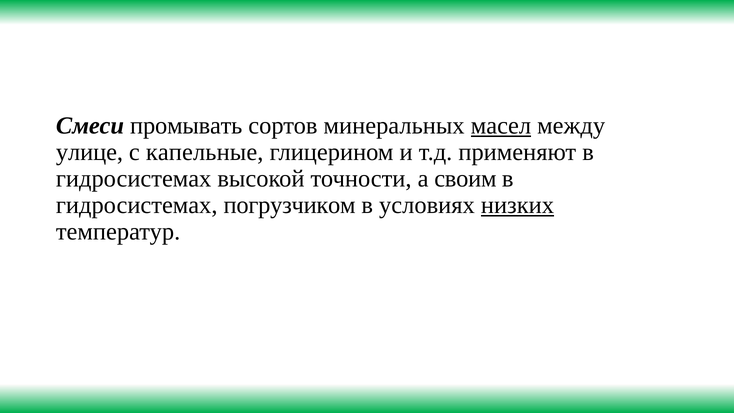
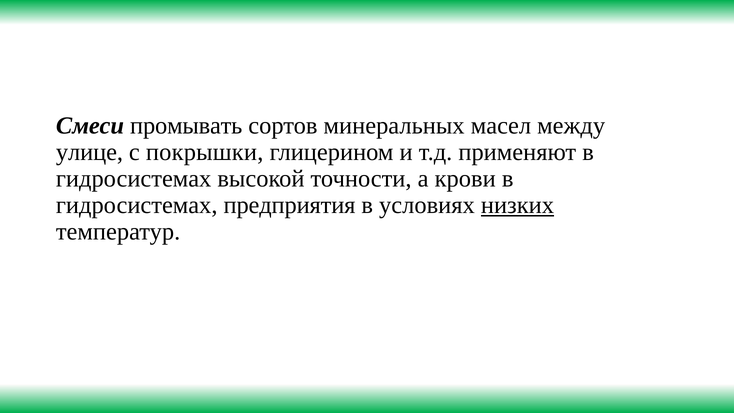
масел underline: present -> none (501, 126)
капельные: капельные -> покрышки (205, 152)
своим: своим -> крови (465, 179)
погрузчиком: погрузчиком -> предприятия (290, 205)
